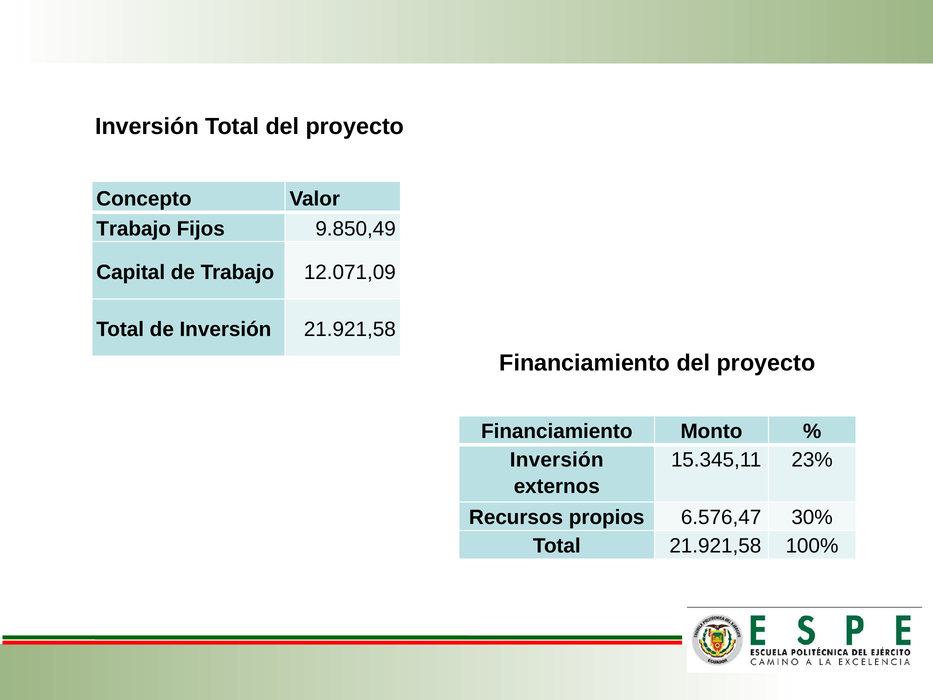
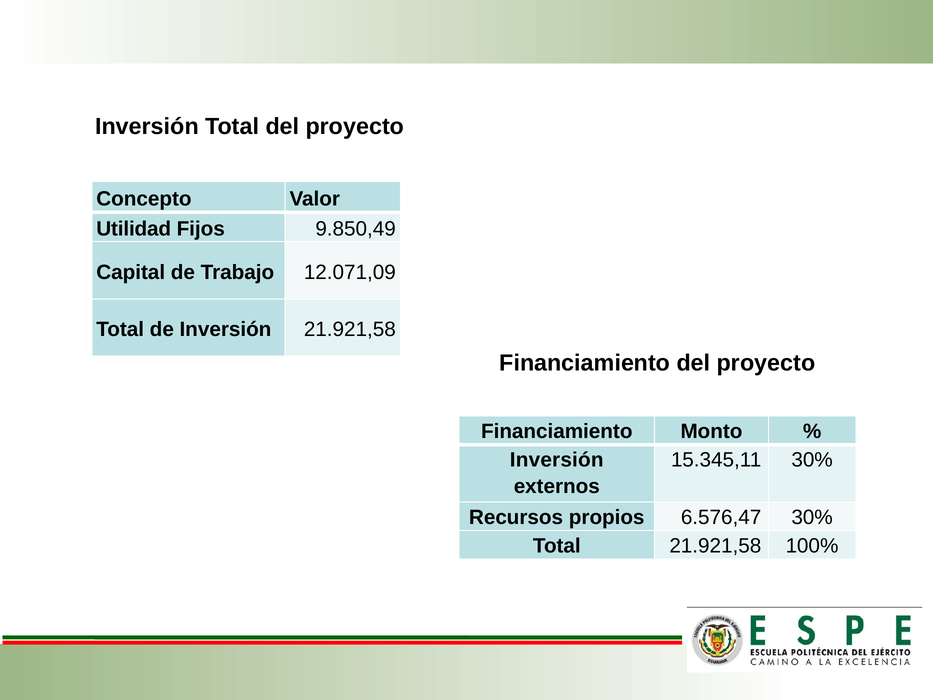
Trabajo: Trabajo -> Utilidad (134, 229)
15.345,11 23%: 23% -> 30% (812, 460)
